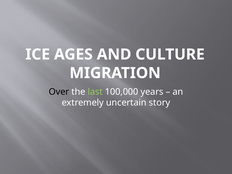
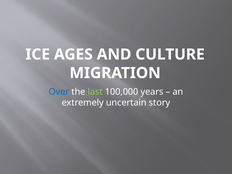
Over colour: black -> blue (59, 92)
